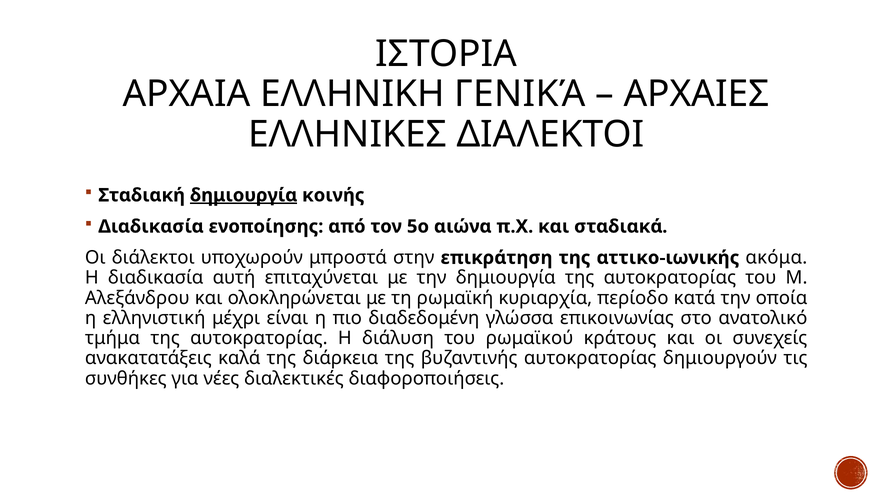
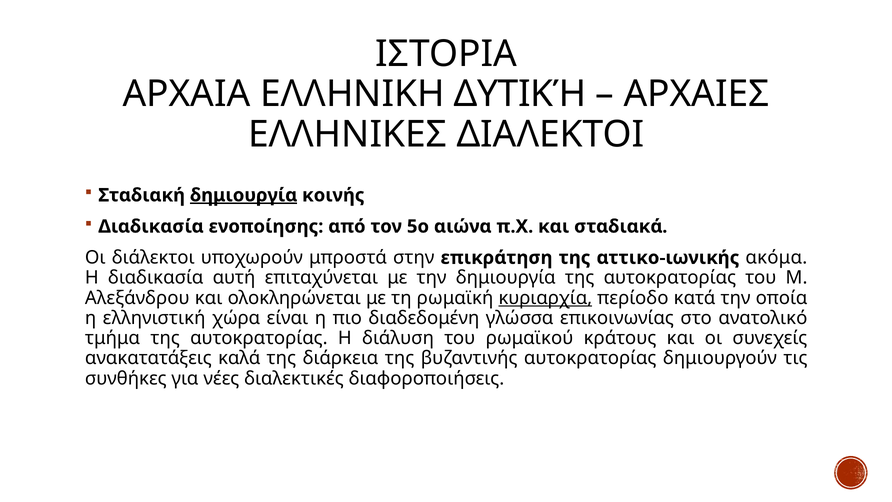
ΓΕΝΙΚΆ: ΓΕΝΙΚΆ -> ΔΥΤΙΚΉ (520, 94)
κυριαρχία underline: none -> present (545, 298)
μέχρι: μέχρι -> χώρα (236, 318)
